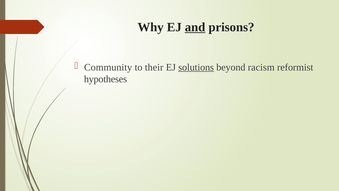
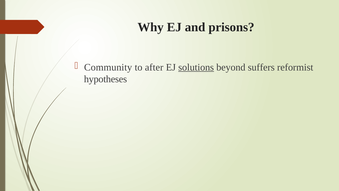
and underline: present -> none (195, 27)
their: their -> after (154, 67)
racism: racism -> suffers (261, 67)
